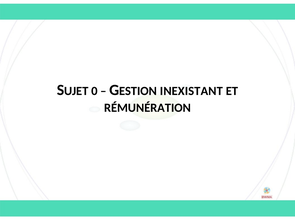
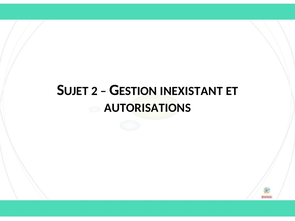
0: 0 -> 2 (94, 91)
RÉMUNÉRATION: RÉMUNÉRATION -> AUTORISATIONS (147, 108)
